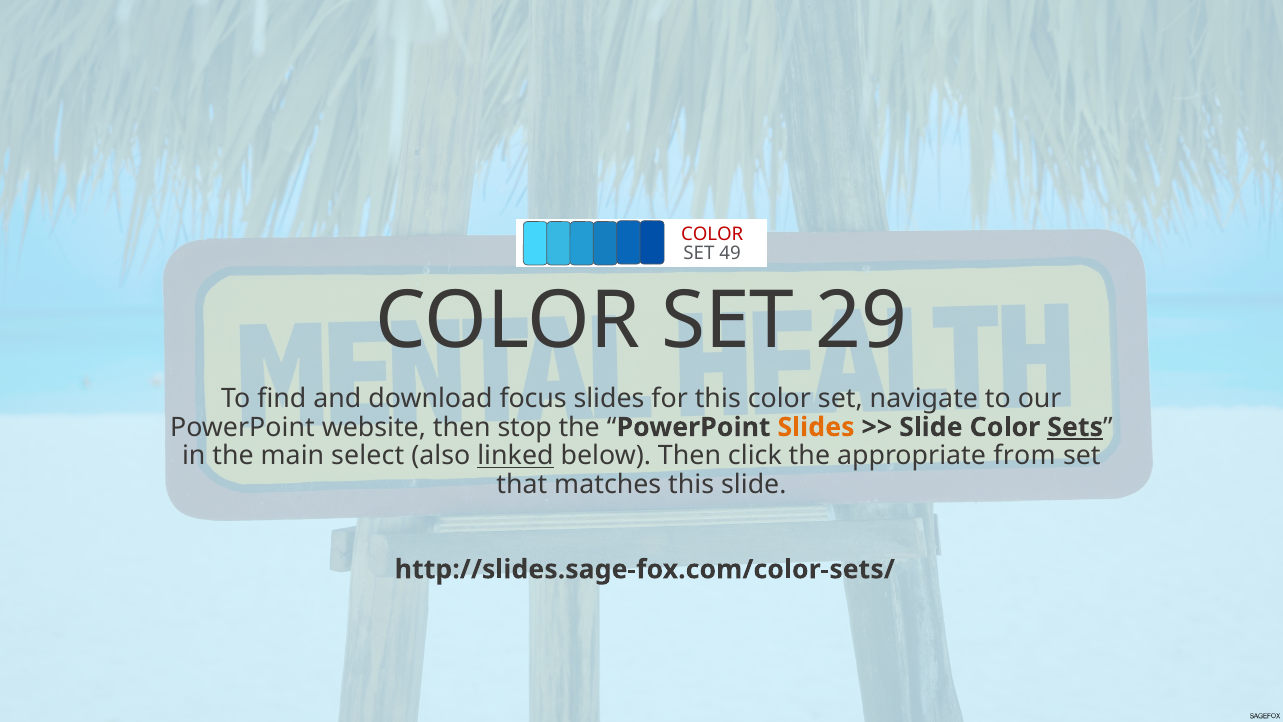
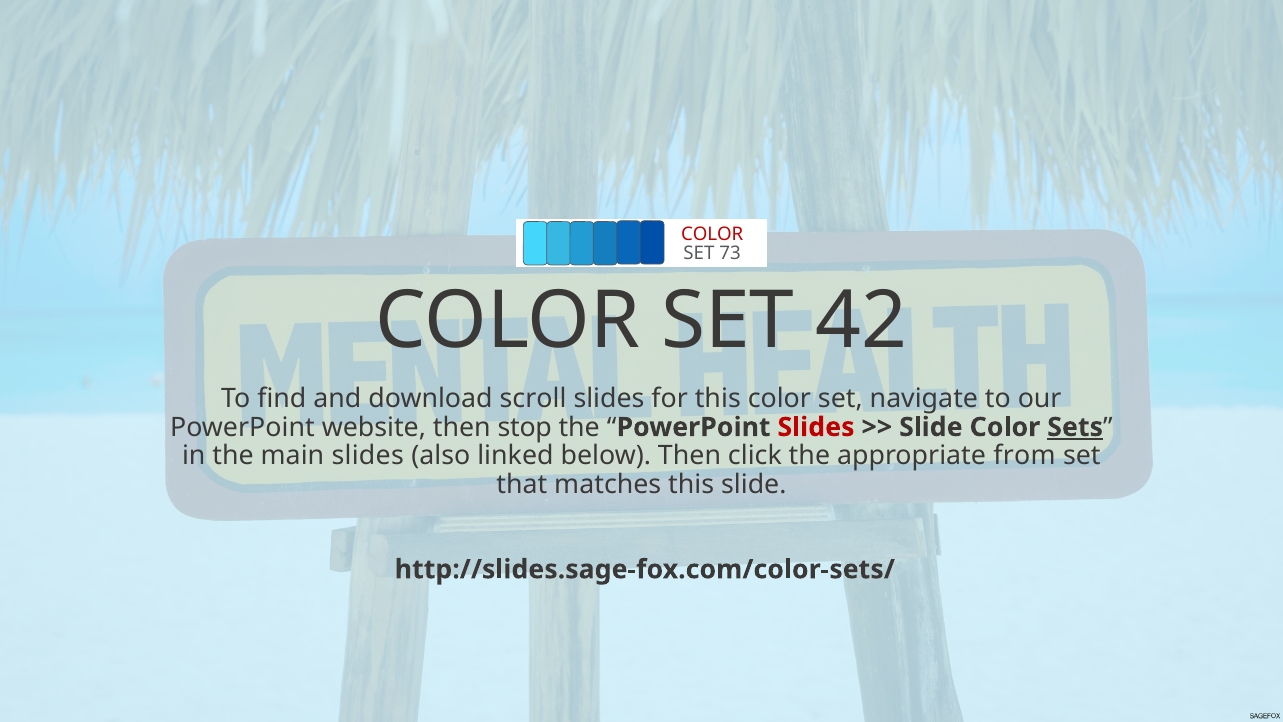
49: 49 -> 73 (730, 253)
29: 29 -> 42 (861, 321)
focus: focus -> scroll (533, 398)
Slides colour: orange -> red (816, 427)
main select: select -> slides (368, 456)
linked underline: present -> none (515, 456)
